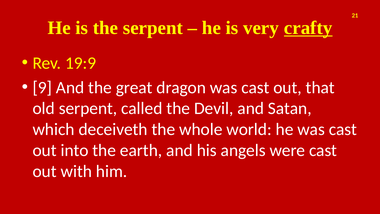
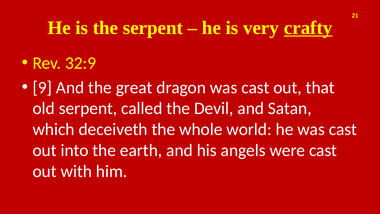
19:9: 19:9 -> 32:9 (81, 63)
